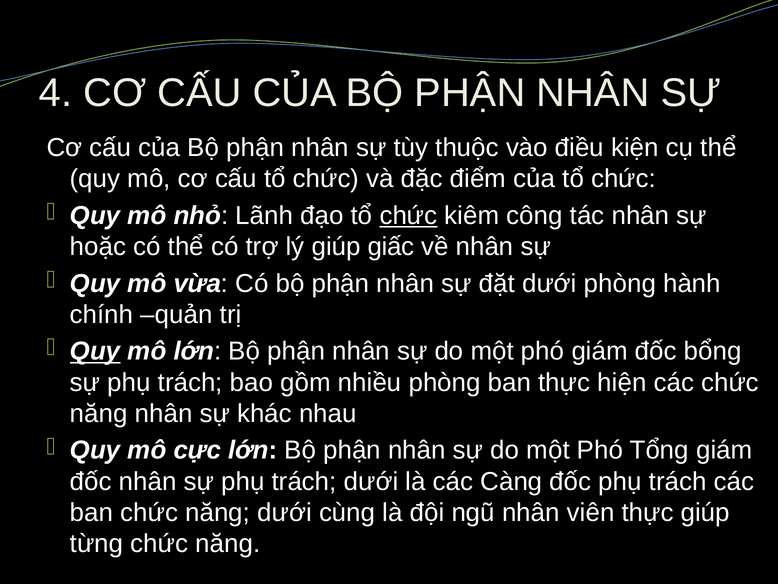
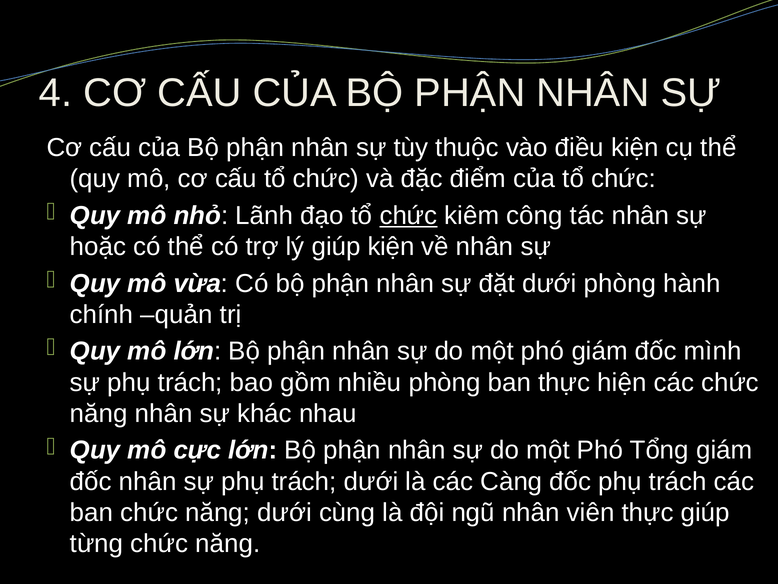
giúp giấc: giấc -> kiện (391, 246)
Quy underline: present -> none (95, 351)
bổng: bổng -> mình (713, 351)
